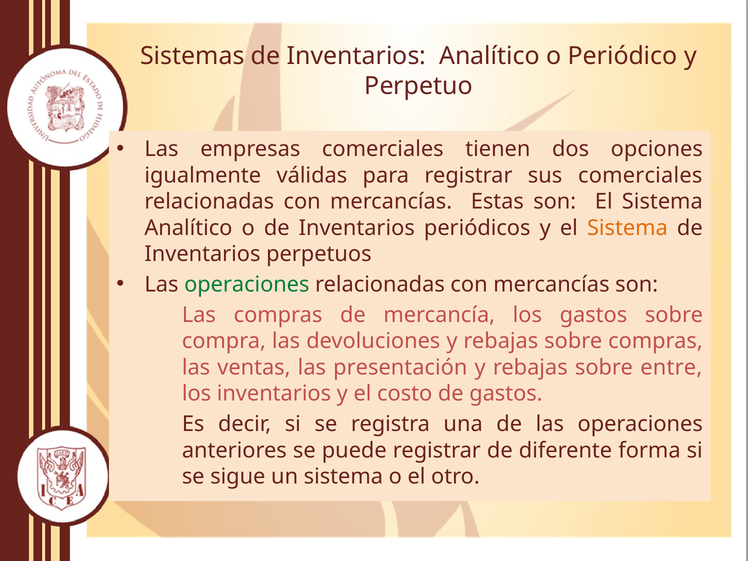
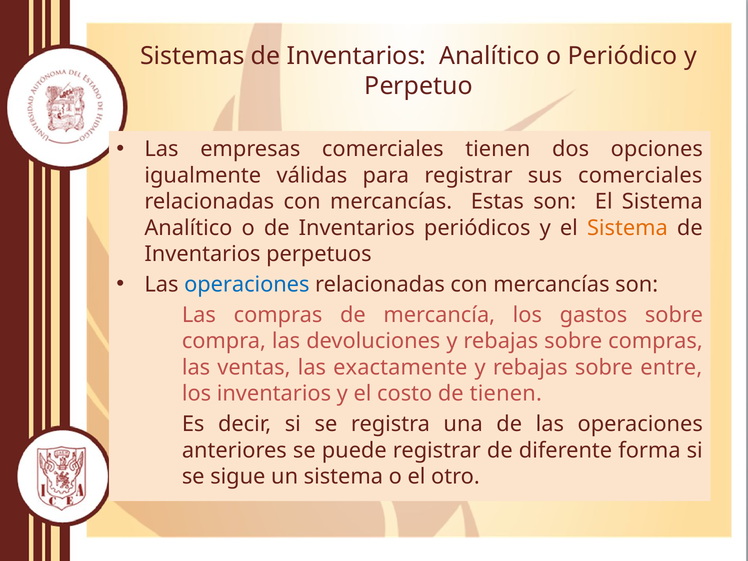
operaciones colour: green -> blue (247, 285)
presentación: presentación -> exactamente (400, 367)
de gastos: gastos -> tienen (506, 394)
